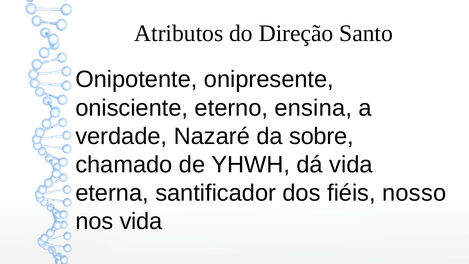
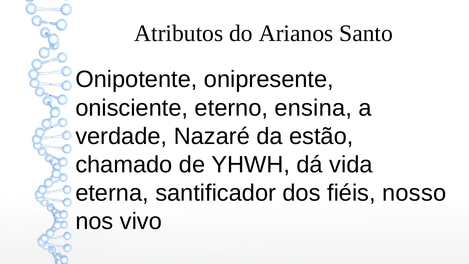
Direção: Direção -> Arianos (296, 33)
sobre: sobre -> estão (321, 136)
nos vida: vida -> vivo (141, 221)
